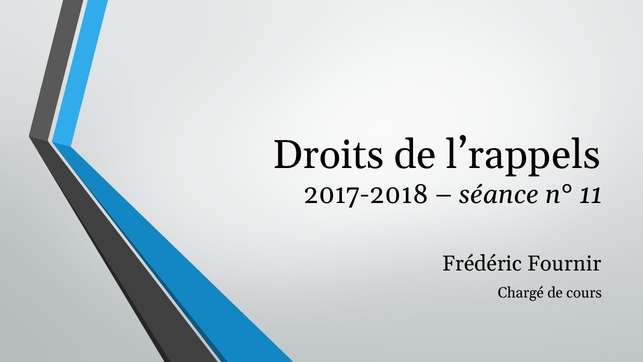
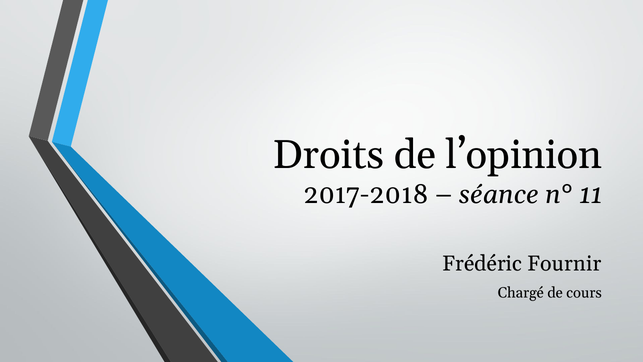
l’rappels: l’rappels -> l’opinion (524, 155)
